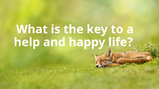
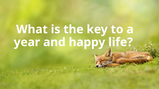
help: help -> year (27, 42)
